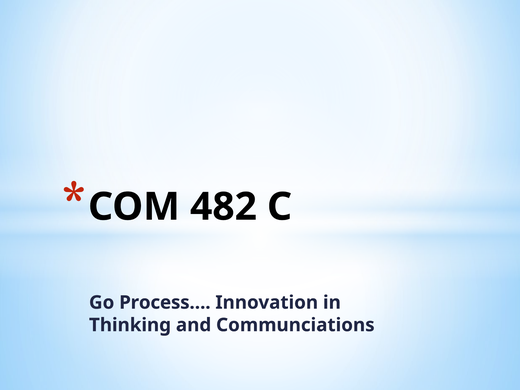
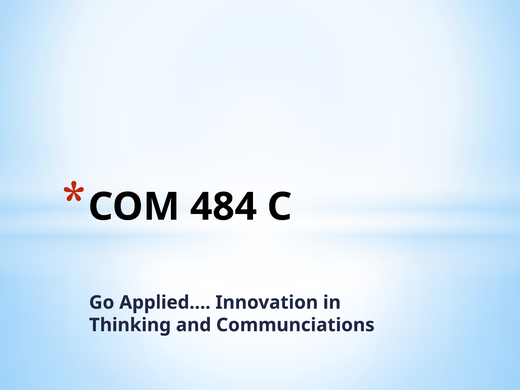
482: 482 -> 484 (223, 207)
Process…: Process… -> Applied… (165, 303)
